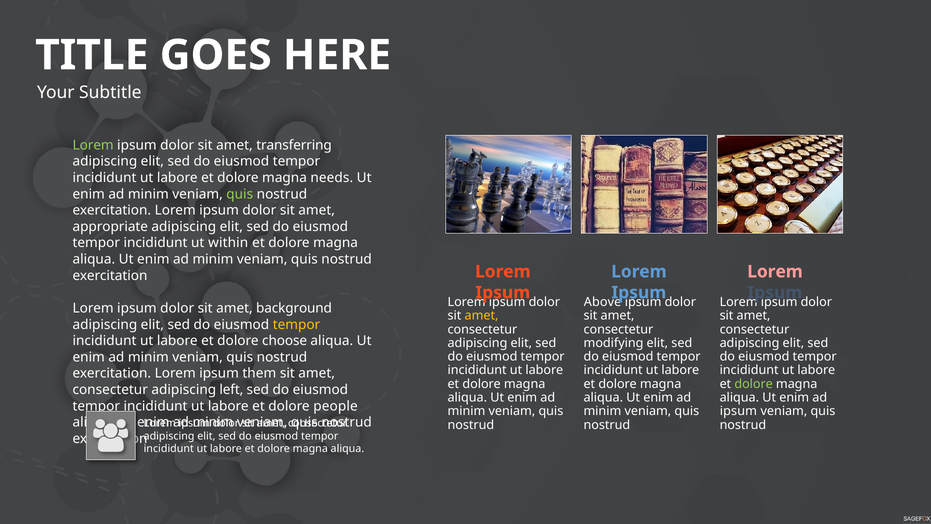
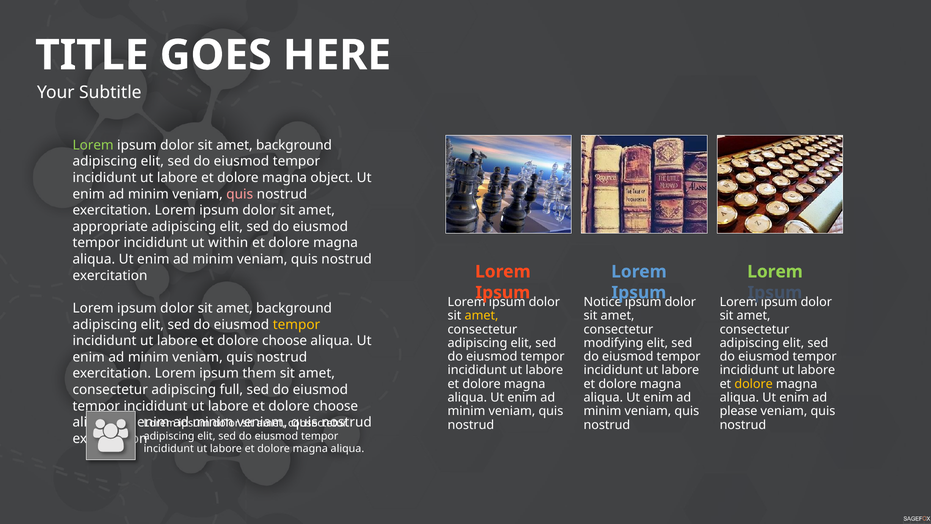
transferring: transferring -> background (294, 145)
needs: needs -> object (332, 178)
quis colour: light green -> pink (240, 194)
Lorem colour: pink -> light green (775, 271)
Above: Above -> Notice (603, 302)
dolore colour: light green -> yellow (754, 384)
left: left -> full (231, 390)
people: people -> choose (336, 406)
ipsum: ipsum -> please (739, 411)
